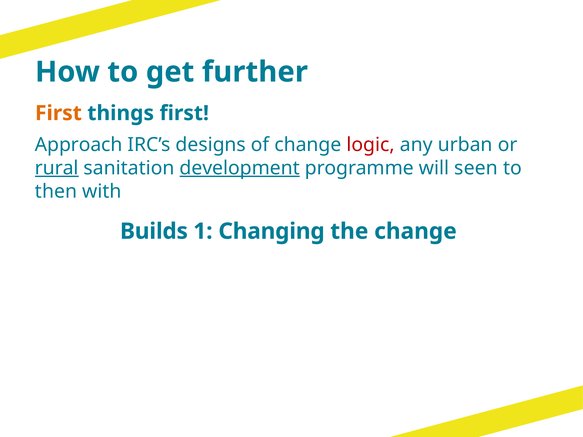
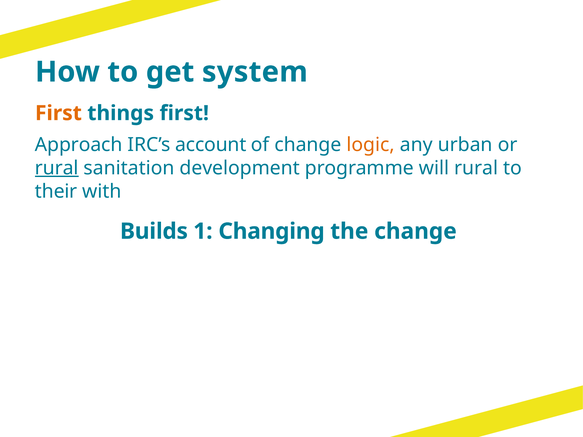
further: further -> system (255, 72)
designs: designs -> account (211, 145)
logic colour: red -> orange (371, 145)
development underline: present -> none (240, 168)
will seen: seen -> rural (476, 168)
then: then -> their (56, 191)
